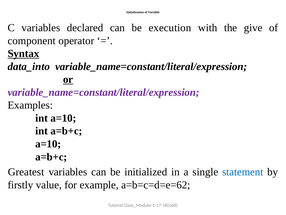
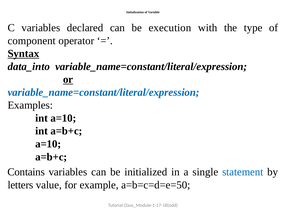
give: give -> type (253, 28)
variable_name=constant/literal/expression colour: purple -> blue (104, 92)
Greatest: Greatest -> Contains (26, 172)
firstly: firstly -> letters (20, 184)
a=b=c=d=e=62: a=b=c=d=e=62 -> a=b=c=d=e=50 (156, 184)
